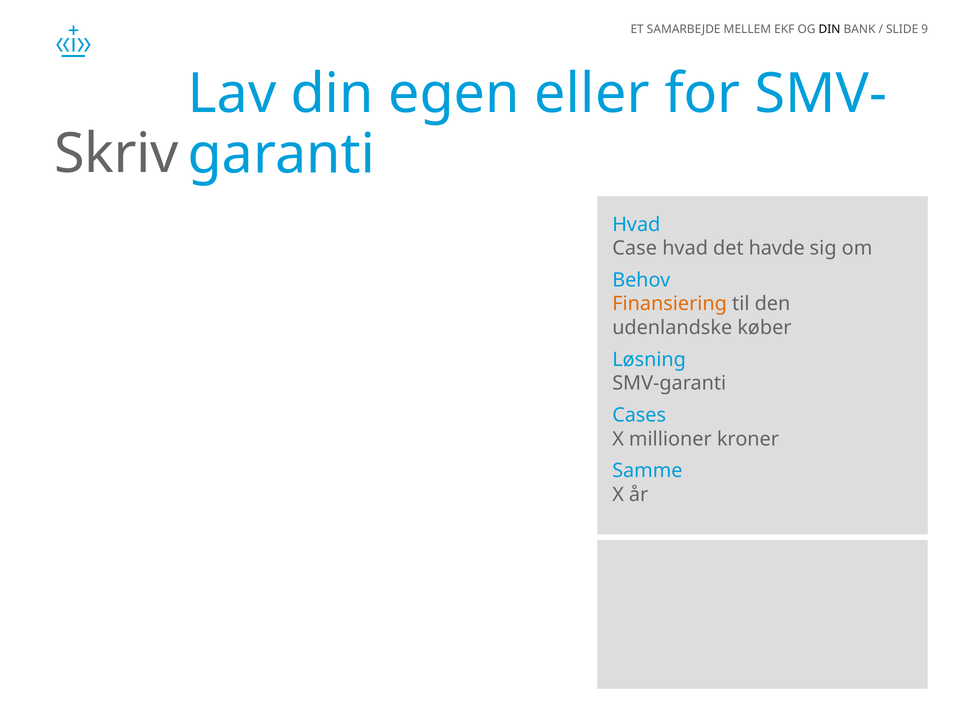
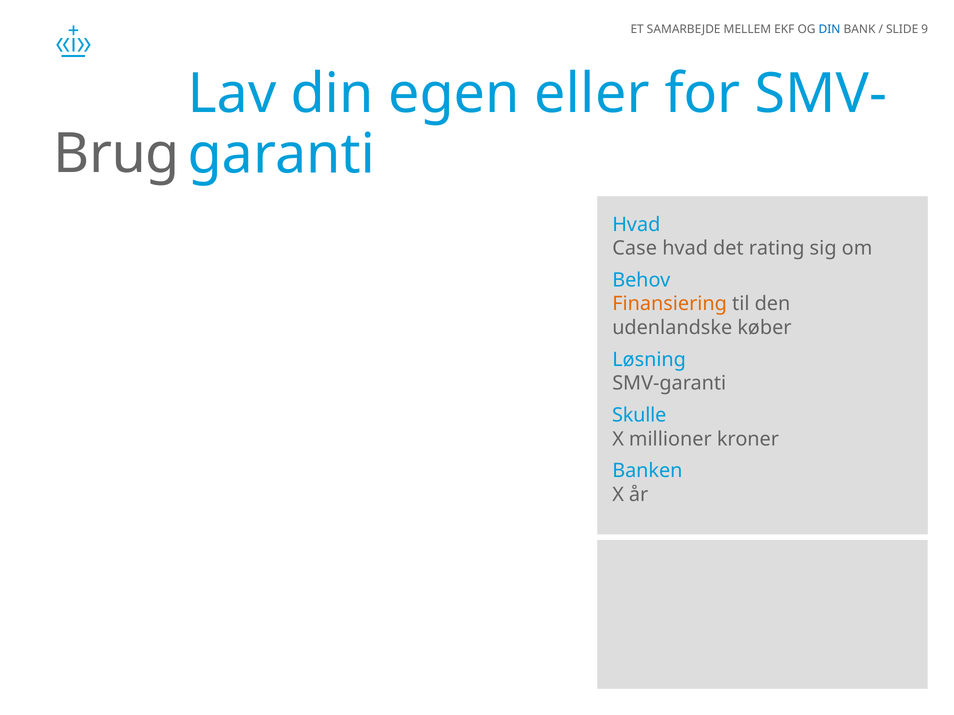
DIN colour: black -> blue (829, 30)
Skriv: Skriv -> Brug (117, 154)
havde: havde -> rating (777, 248)
Cases: Cases -> Skulle (639, 415)
Samme: Samme -> Banken (647, 471)
